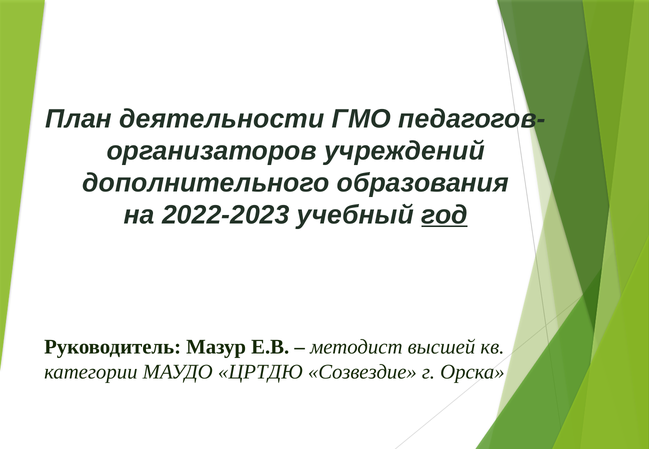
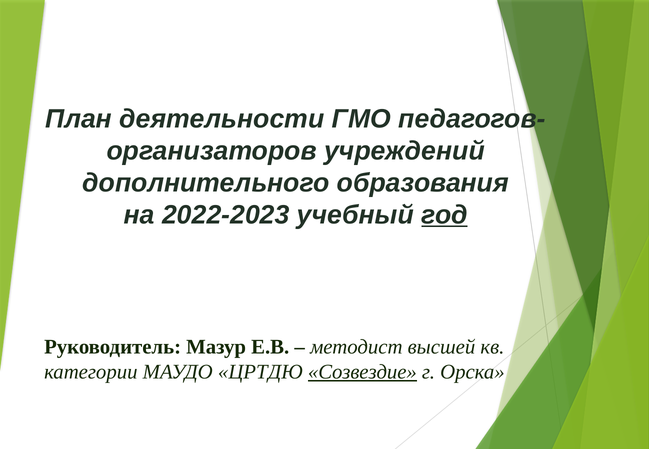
Созвездие underline: none -> present (362, 372)
